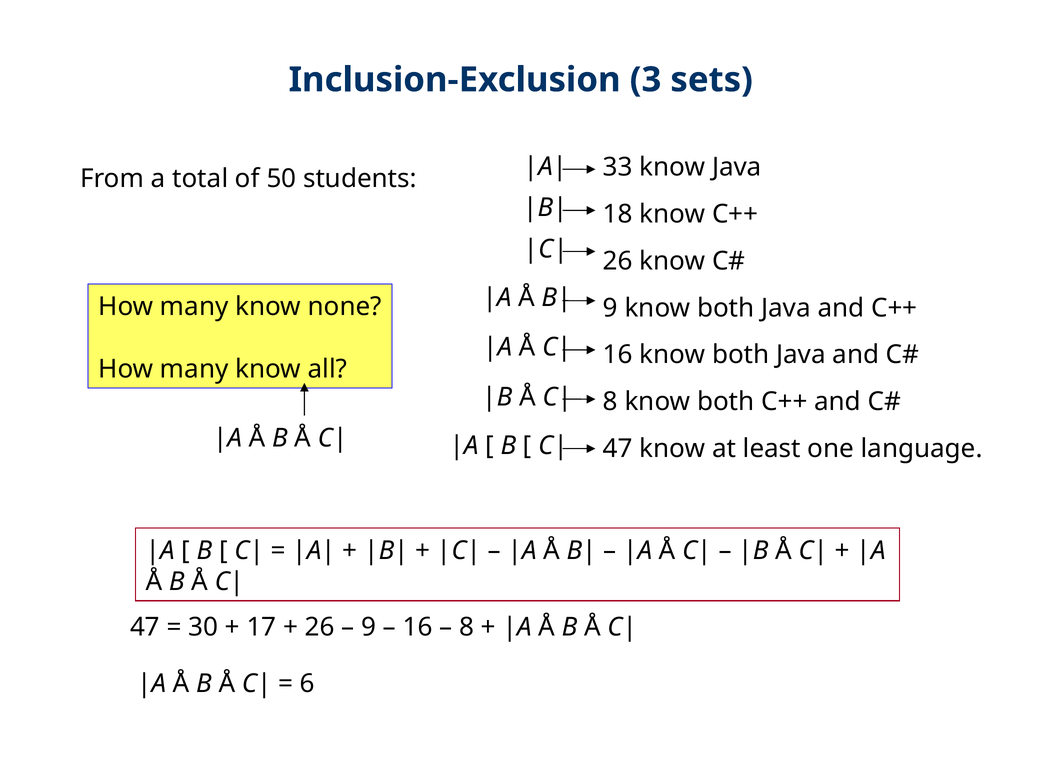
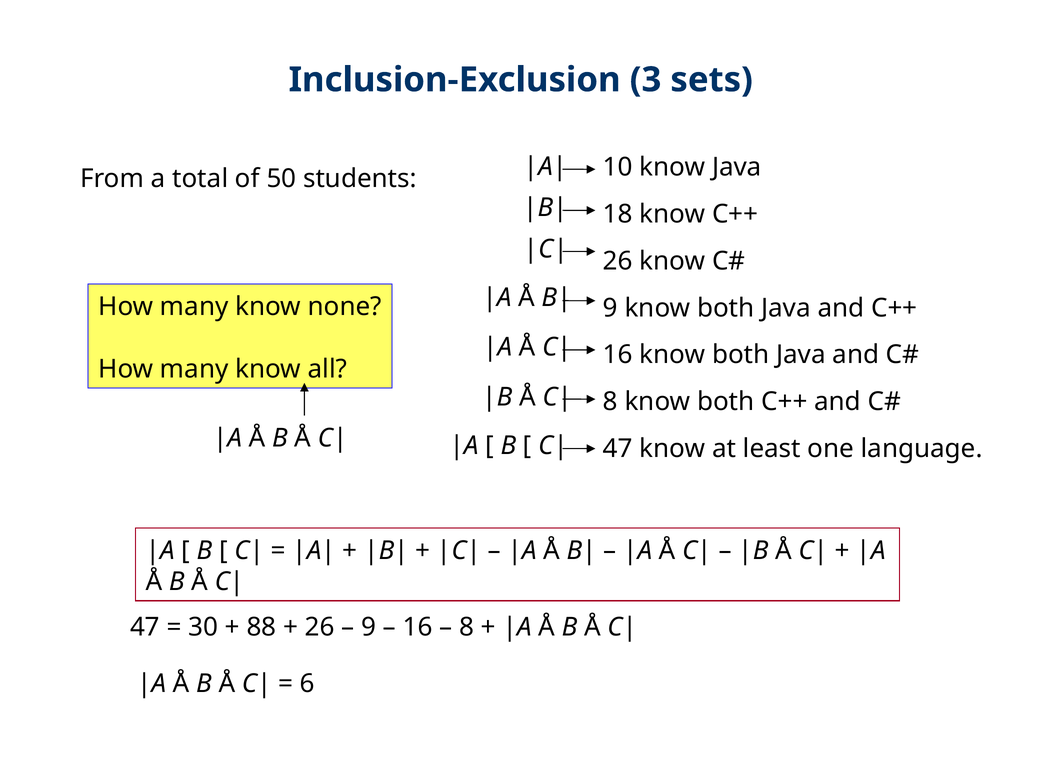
33: 33 -> 10 (618, 167)
17: 17 -> 88 (261, 627)
